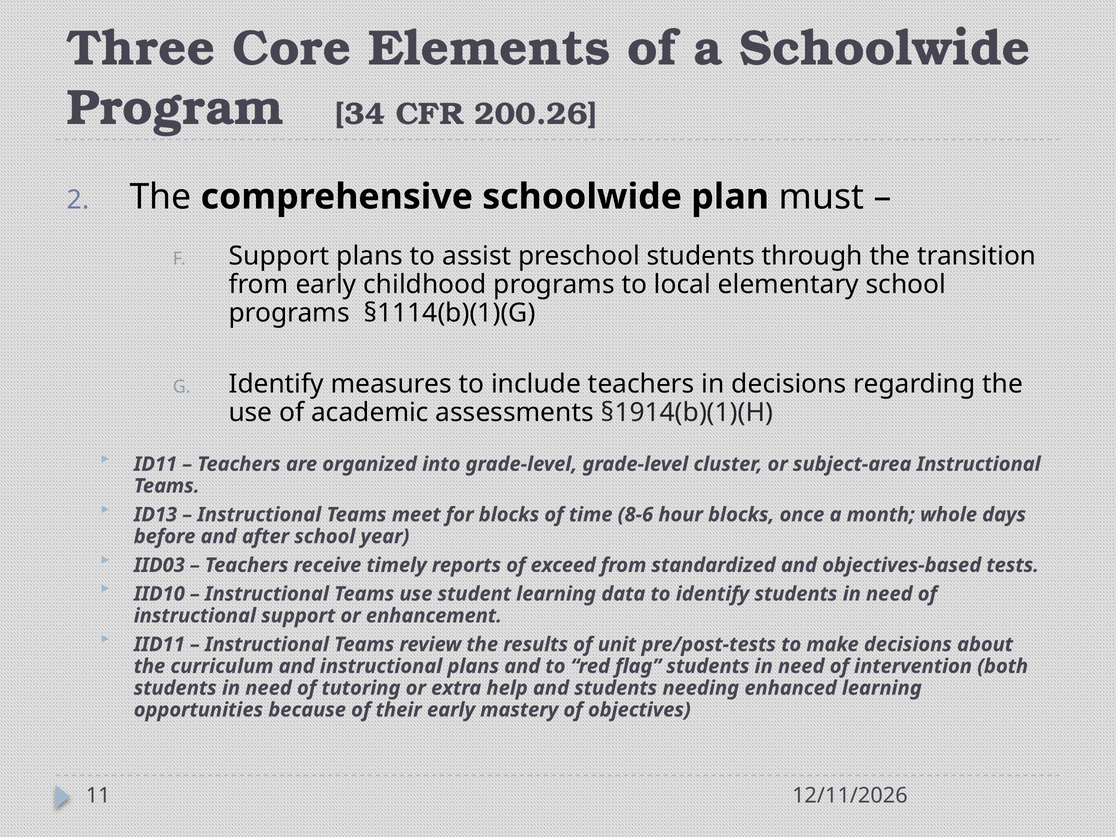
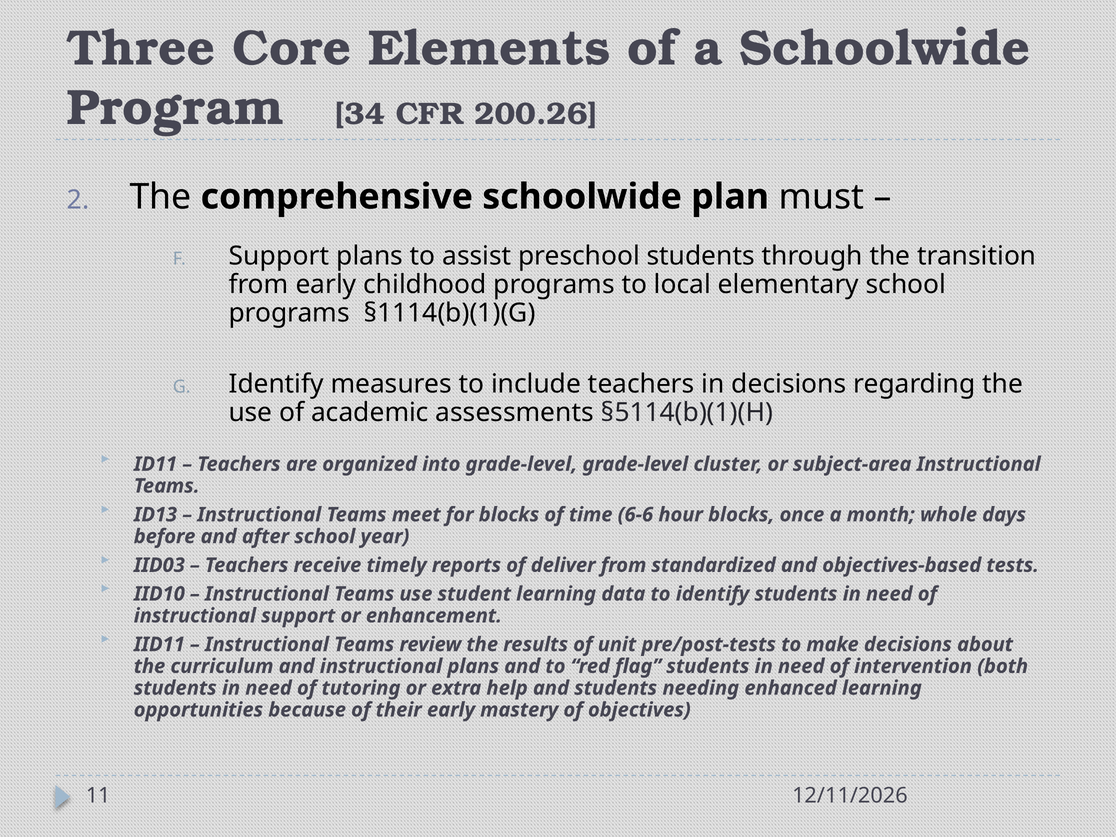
§1914(b)(1)(H: §1914(b)(1)(H -> §5114(b)(1)(H (687, 413)
8-6: 8-6 -> 6-6 (635, 515)
exceed: exceed -> deliver (563, 565)
